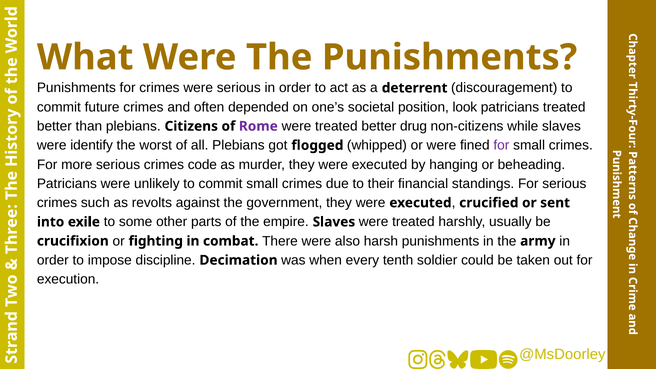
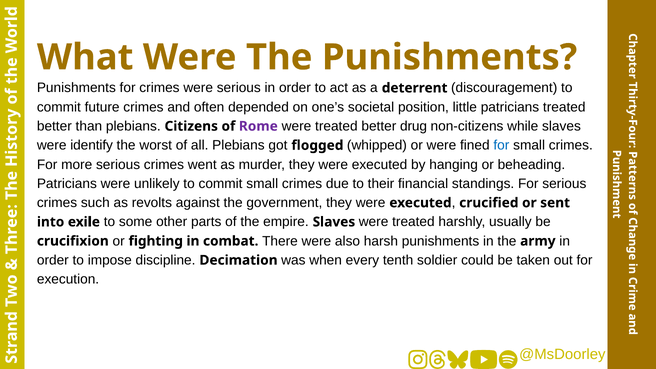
look: look -> little (465, 107)
for colour: purple -> blue (501, 145)
code: code -> went (202, 165)
